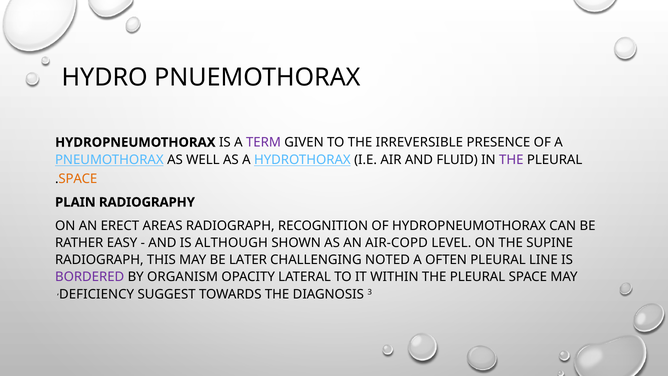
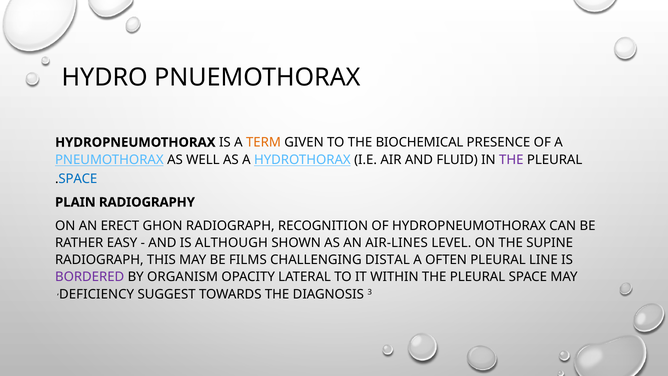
TERM colour: purple -> orange (263, 142)
IRREVERSIBLE: IRREVERSIBLE -> BIOCHEMICAL (420, 142)
SPACE colour: orange -> blue (78, 179)
AREAS: AREAS -> GHON (163, 226)
AIR-COPD: AIR-COPD -> AIR-LINES (397, 243)
LATER: LATER -> FILMS (248, 260)
NOTED: NOTED -> DISTAL (387, 260)
